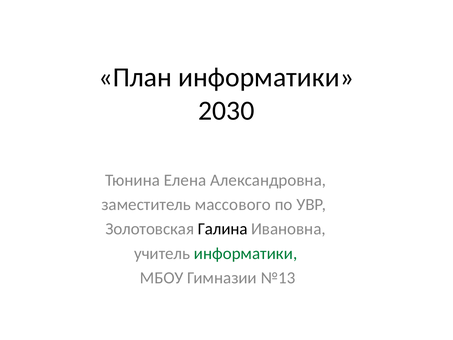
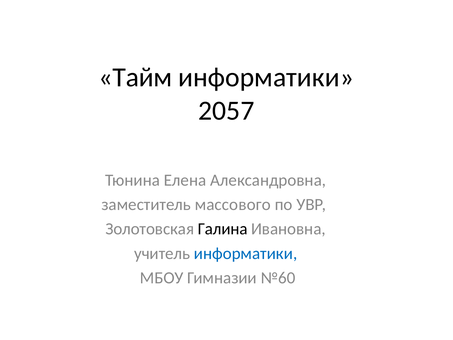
План: План -> Тайм (135, 77)
2030: 2030 -> 2057 (226, 111)
информатики colour: green -> blue (246, 253)
№13: №13 -> №60 (278, 278)
